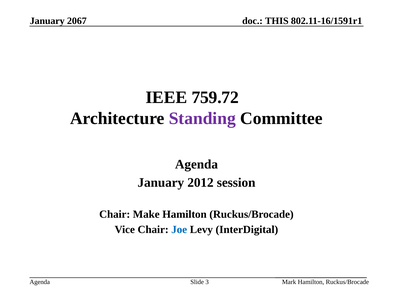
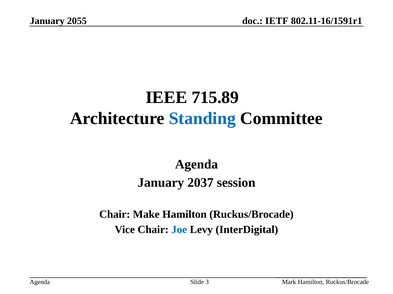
2067: 2067 -> 2055 (77, 21)
THIS: THIS -> IETF (277, 21)
759.72: 759.72 -> 715.89 (215, 98)
Standing colour: purple -> blue (202, 119)
2012: 2012 -> 2037 (200, 183)
